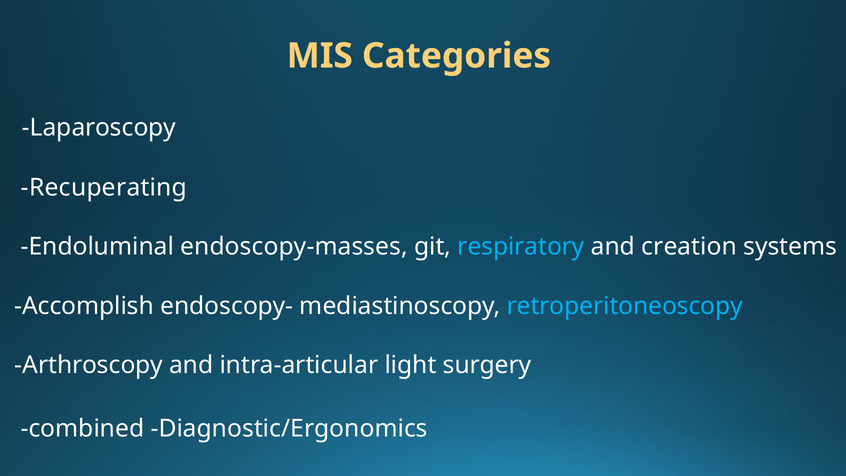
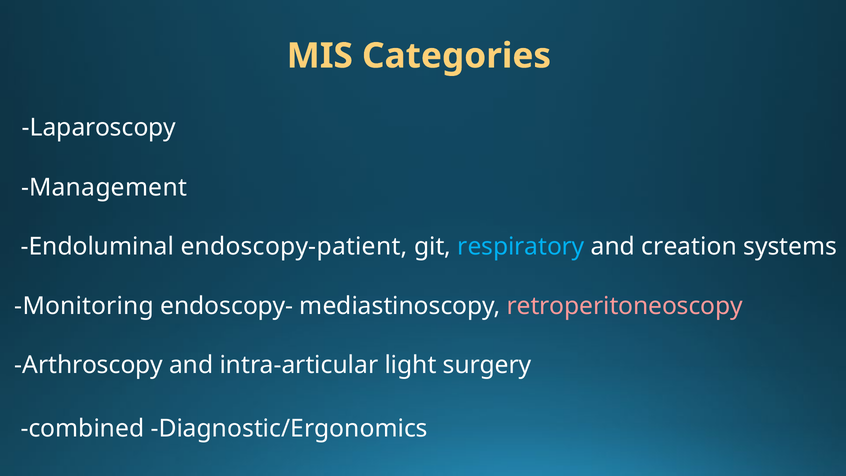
Recuperating: Recuperating -> Management (104, 187)
endoscopy-masses: endoscopy-masses -> endoscopy-patient (294, 247)
Accomplish: Accomplish -> Monitoring (84, 306)
retroperitoneoscopy colour: light blue -> pink (625, 306)
